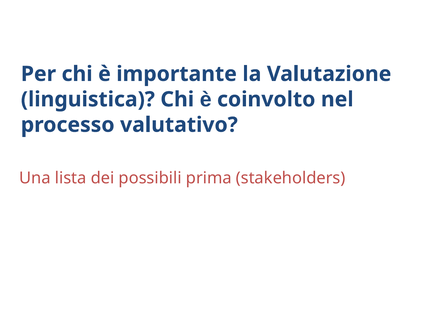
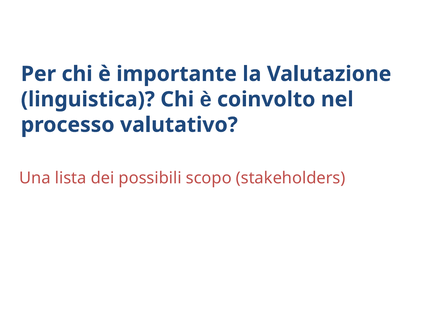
prima: prima -> scopo (209, 178)
